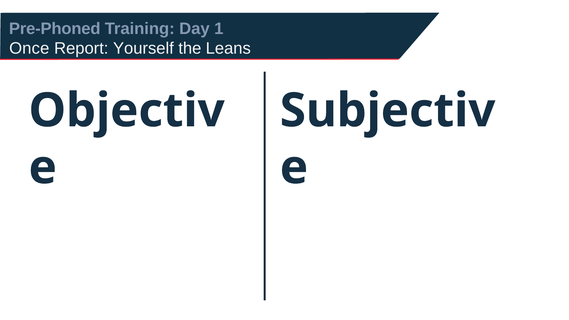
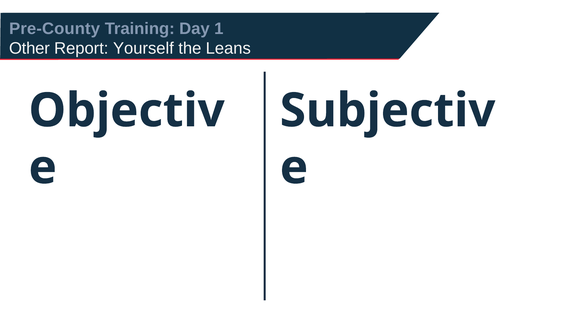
Pre-Phoned: Pre-Phoned -> Pre-County (55, 29)
Once: Once -> Other (29, 48)
